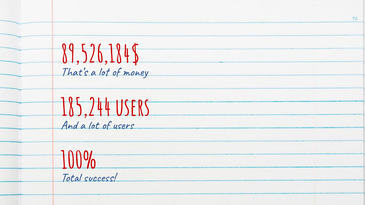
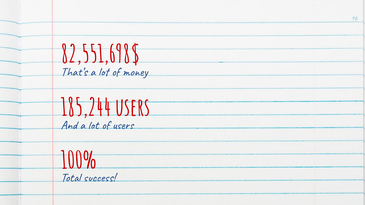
89,526,184$: 89,526,184$ -> 82,551,698$ (101, 55)
